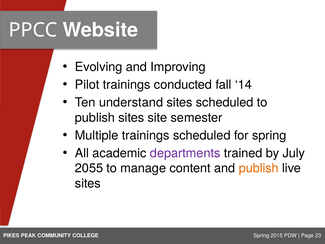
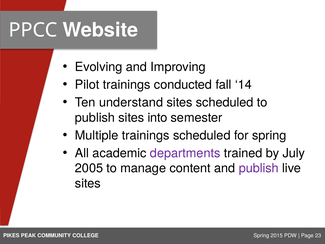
site: site -> into (158, 118)
2055: 2055 -> 2005 (89, 168)
publish colour: orange -> purple (259, 168)
